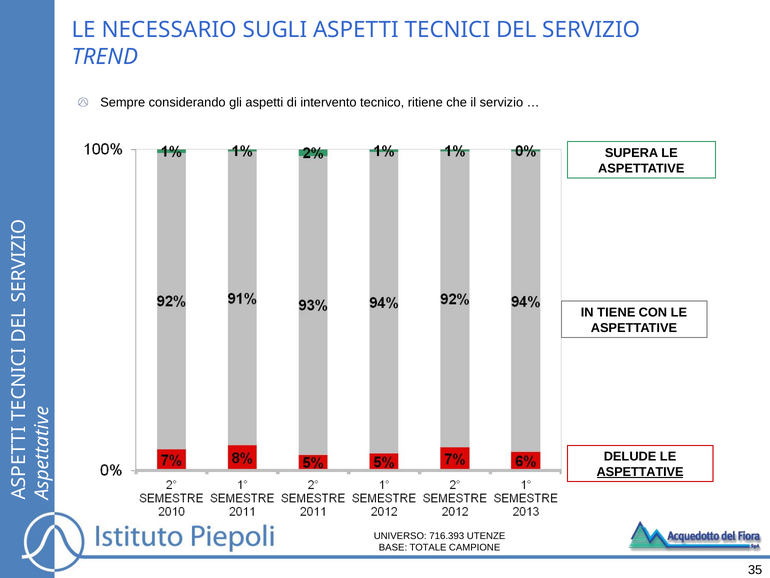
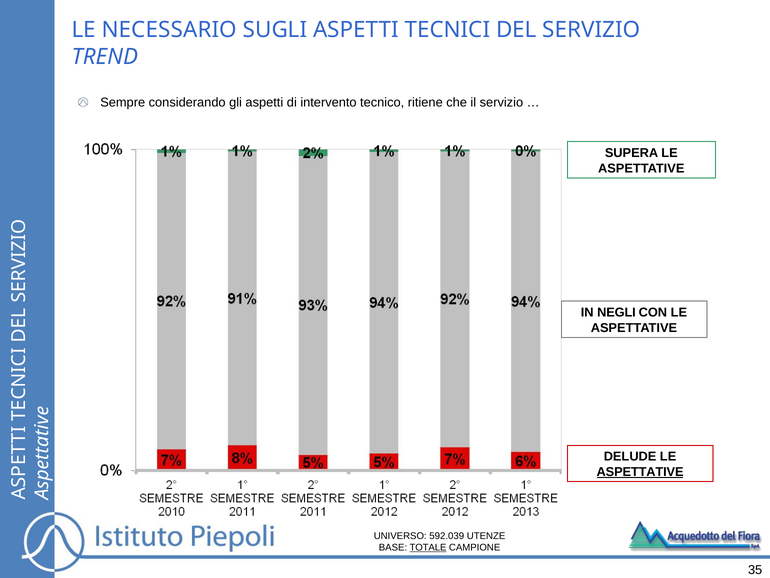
TIENE: TIENE -> NEGLI (616, 312)
716.393: 716.393 -> 592.039 (447, 536)
TOTALE underline: none -> present (428, 547)
